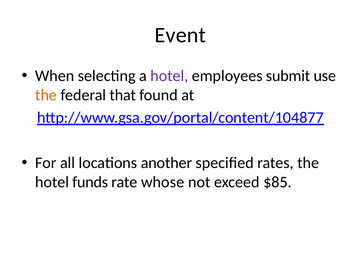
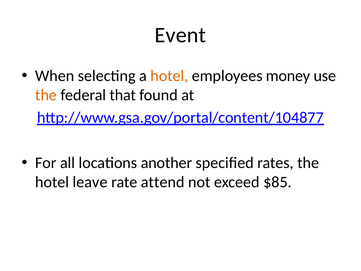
hotel colour: purple -> orange (169, 76)
submit: submit -> money (288, 76)
funds: funds -> leave (90, 182)
whose: whose -> attend (163, 182)
